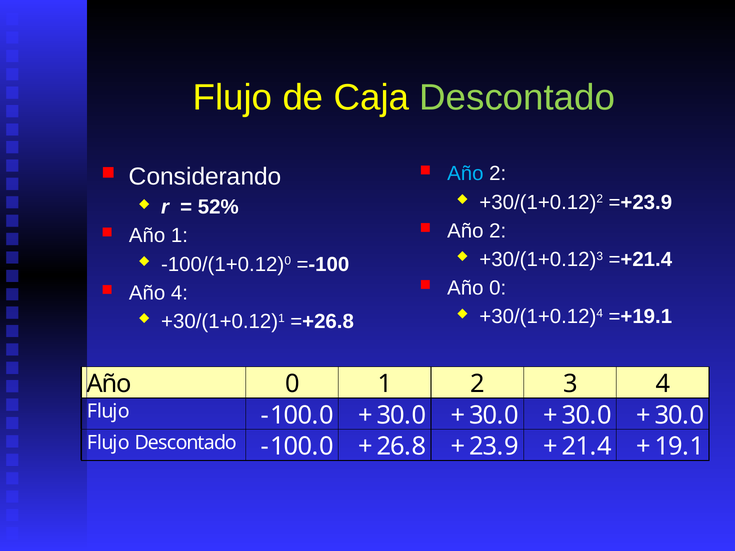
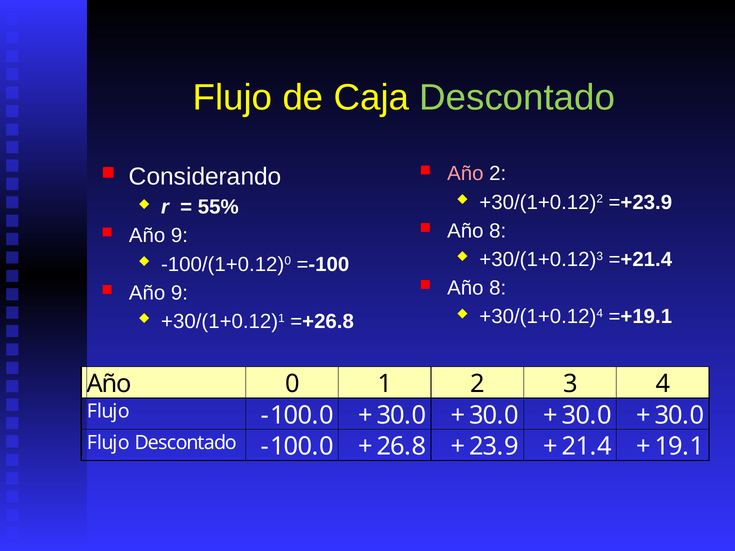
Año colour: light blue -> pink (465, 174)
52%: 52% -> 55% (218, 207)
2: 2 -> 8 (498, 231)
1: 1 -> 9 (179, 236)
0: 0 -> 8 (498, 288)
4: 4 -> 9 (179, 293)
